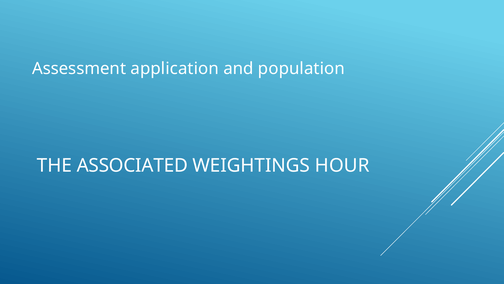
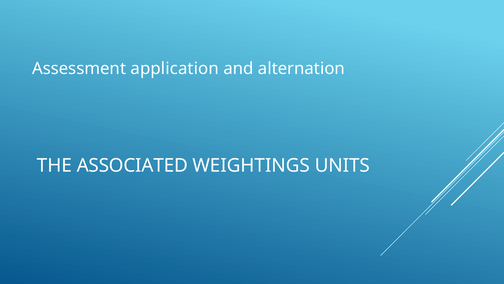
population: population -> alternation (301, 68)
HOUR: HOUR -> UNITS (342, 165)
